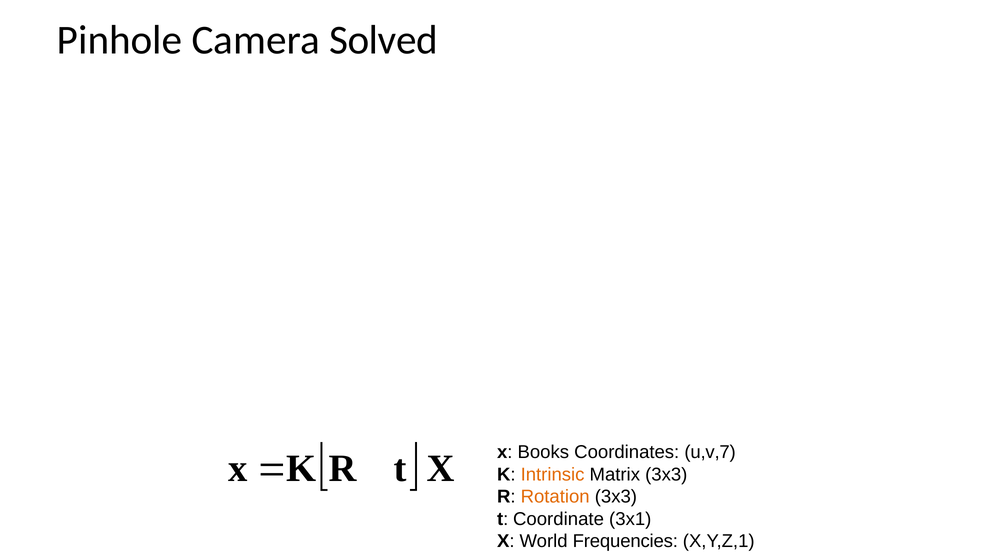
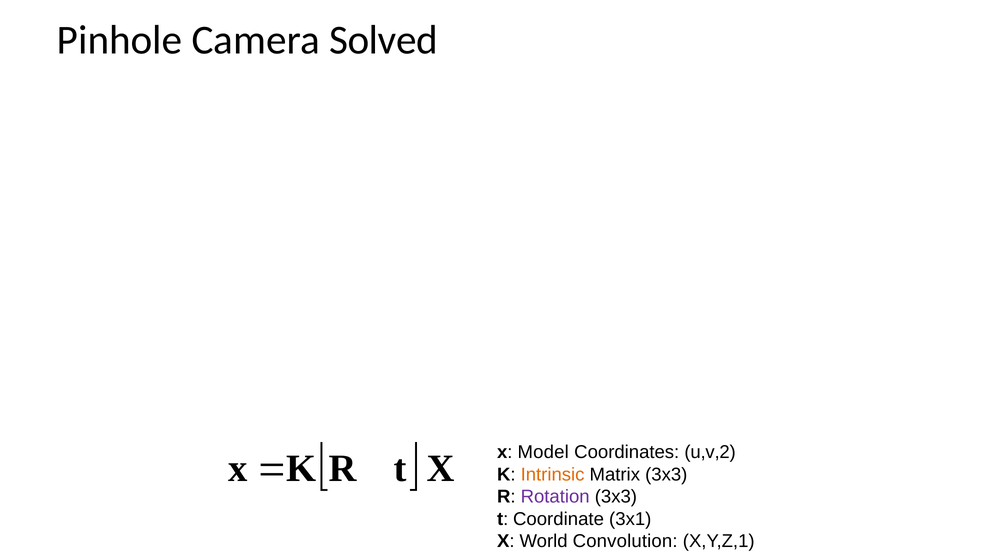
Books: Books -> Model (543, 452)
u,v,7: u,v,7 -> u,v,2 (710, 452)
Rotation colour: orange -> purple (555, 497)
Frequencies: Frequencies -> Convolution (625, 541)
